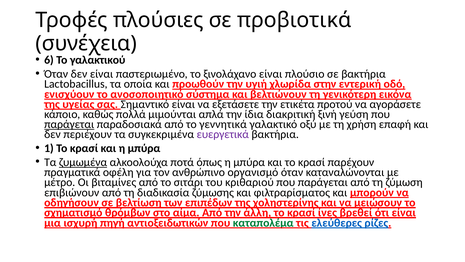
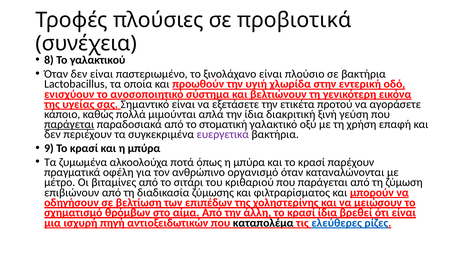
6: 6 -> 8 (49, 60)
γεννητικά: γεννητικά -> στοματική (223, 124)
1: 1 -> 9 (49, 148)
ζυμωμένα underline: present -> none (83, 162)
κρασί ίνες: ίνες -> ίδια (327, 212)
καταπολέμα colour: green -> black (263, 223)
